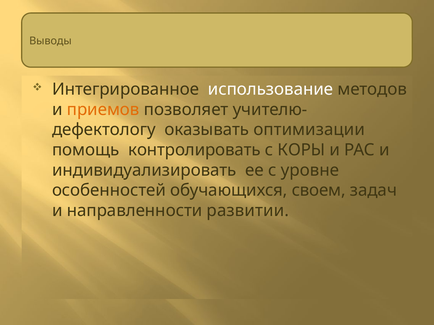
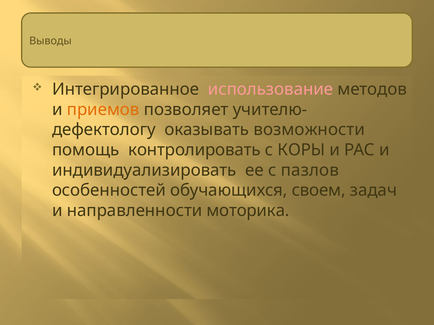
использование colour: white -> pink (271, 89)
оптимизации: оптимизации -> возможности (309, 130)
уровне: уровне -> пазлов (310, 170)
развитии: развитии -> моторика (248, 211)
